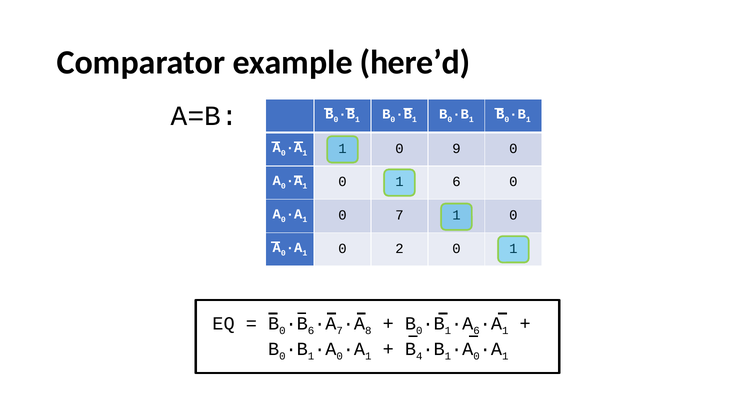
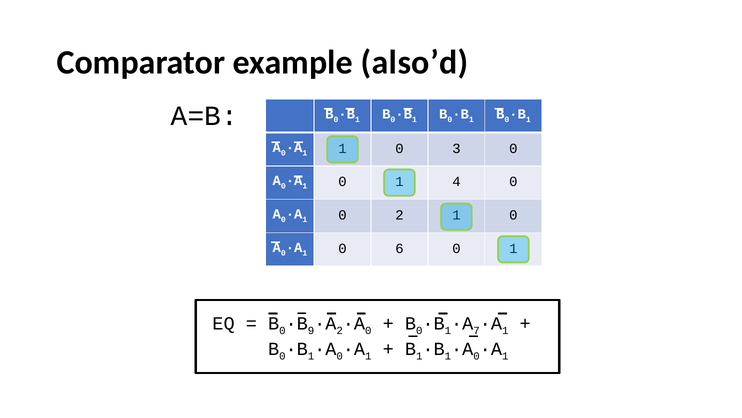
here’d: here’d -> also’d (415, 62)
9: 9 -> 3 (456, 148)
6: 6 -> 4 (456, 181)
0 7: 7 -> 2 (399, 215)
2: 2 -> 6 (399, 248)
6: 6 -> 9 (311, 330)
7: 7 -> 2 (340, 330)
8: 8 -> 0 (368, 330)
6: 6 -> 7 (477, 330)
4: 4 -> 1 (419, 356)
